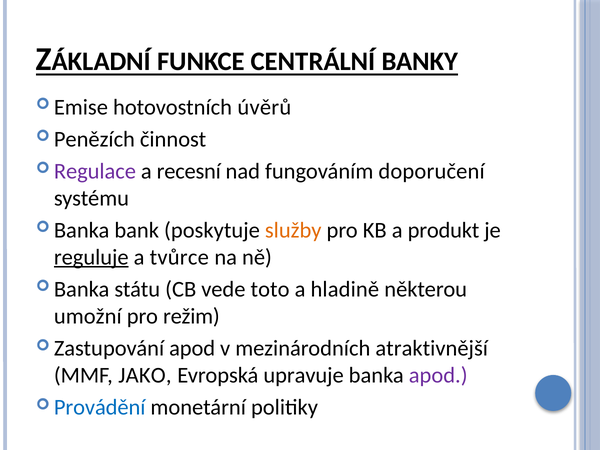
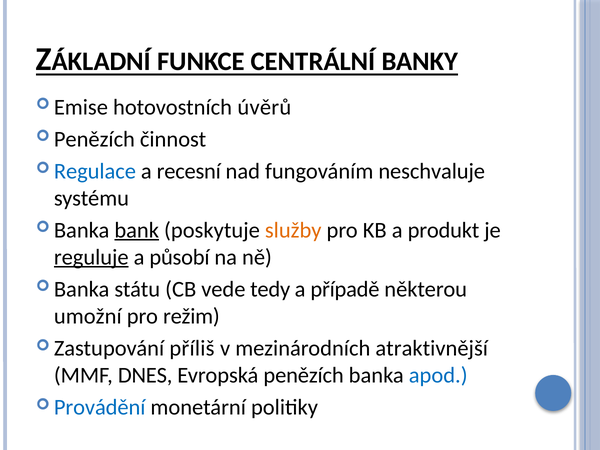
Regulace colour: purple -> blue (95, 171)
doporučení: doporučení -> neschvaluje (432, 171)
bank underline: none -> present (137, 230)
tvůrce: tvůrce -> působí (179, 257)
toto: toto -> tedy (270, 289)
hladině: hladině -> případě (345, 289)
Zastupování apod: apod -> příliš (192, 348)
JAKO: JAKO -> DNES (145, 375)
Evropská upravuje: upravuje -> penězích (304, 375)
apod colour: purple -> blue (438, 375)
